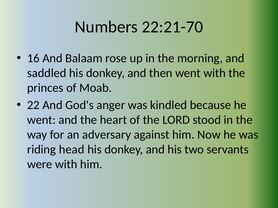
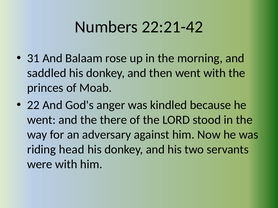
22:21-70: 22:21-70 -> 22:21-42 (172, 27)
16: 16 -> 31 (33, 58)
heart: heart -> there (113, 120)
